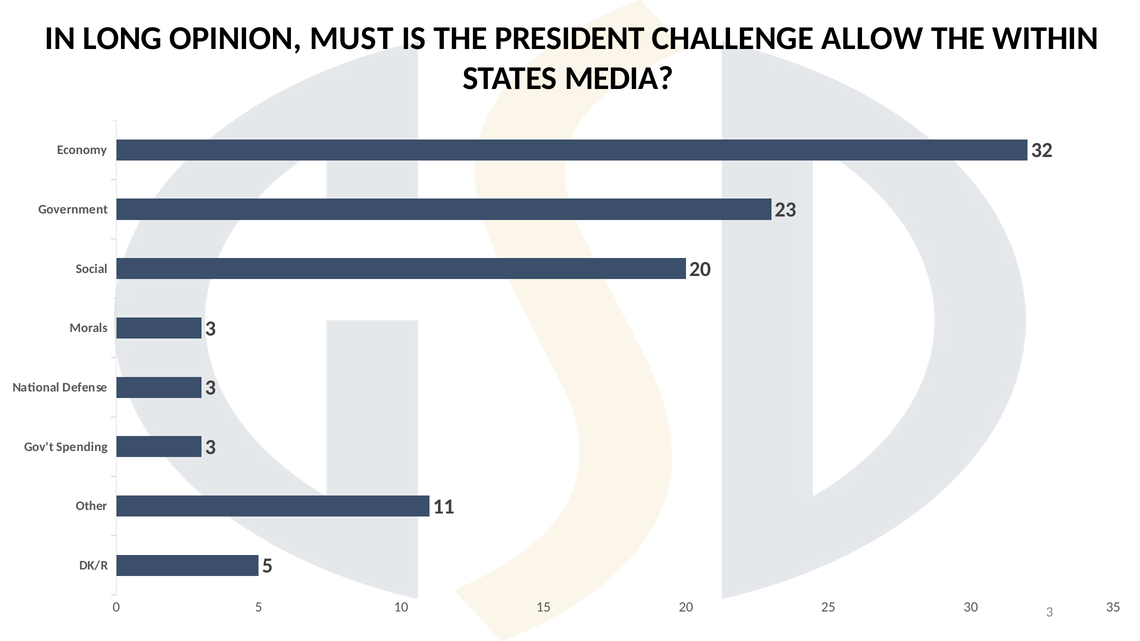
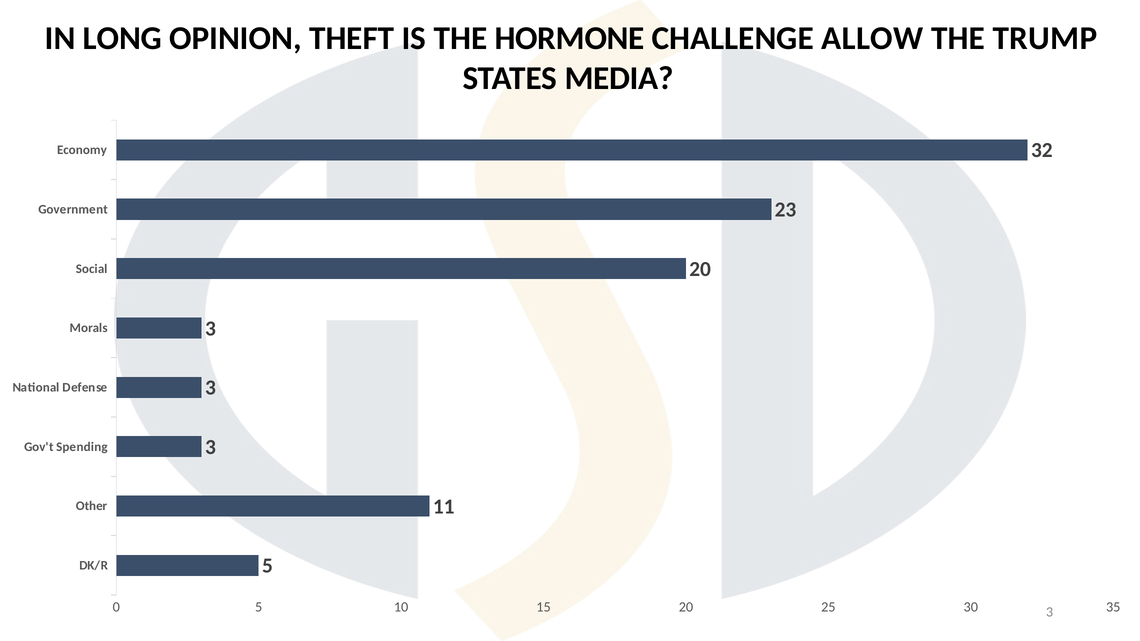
MUST: MUST -> THEFT (352, 38)
PRESIDENT: PRESIDENT -> HORMONE (570, 38)
WITHIN: WITHIN -> TRUMP (1045, 38)
